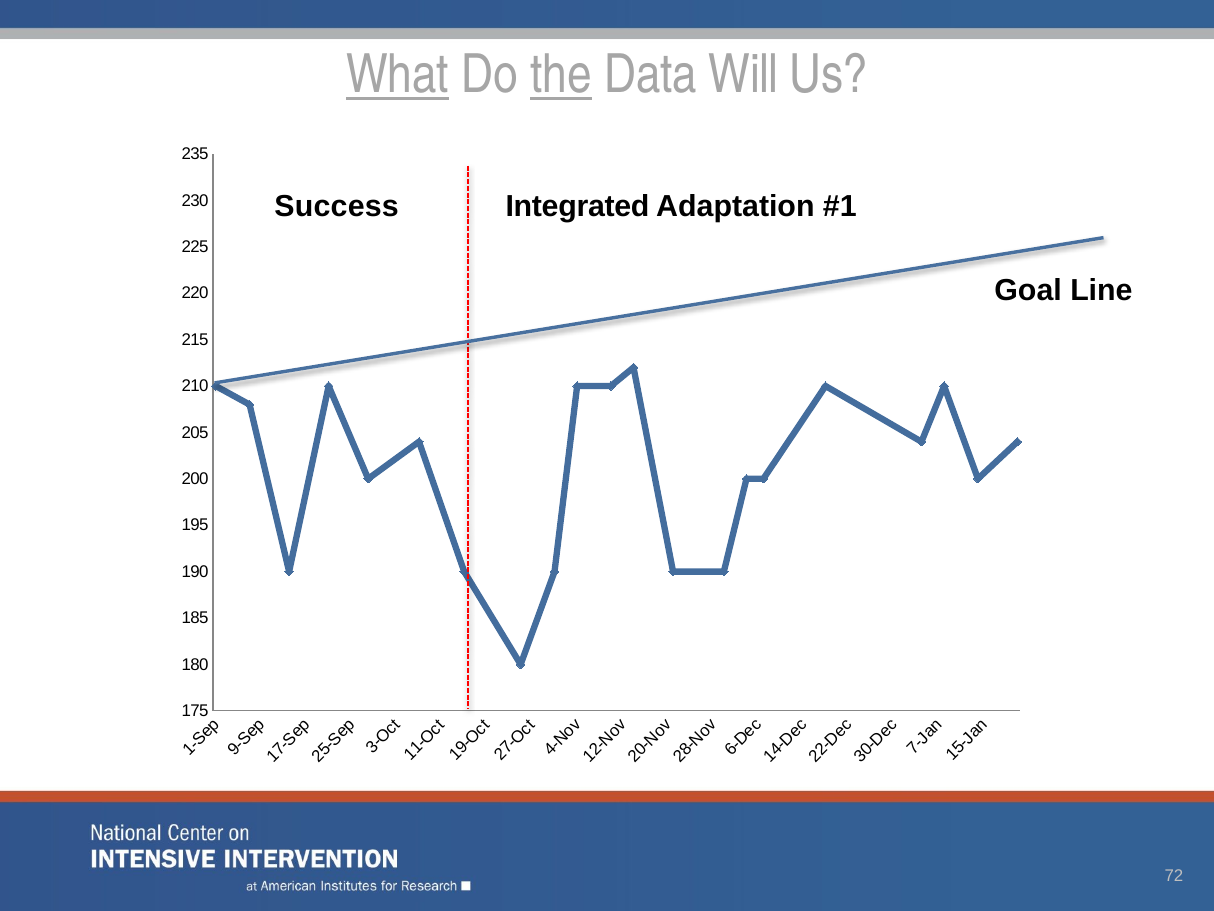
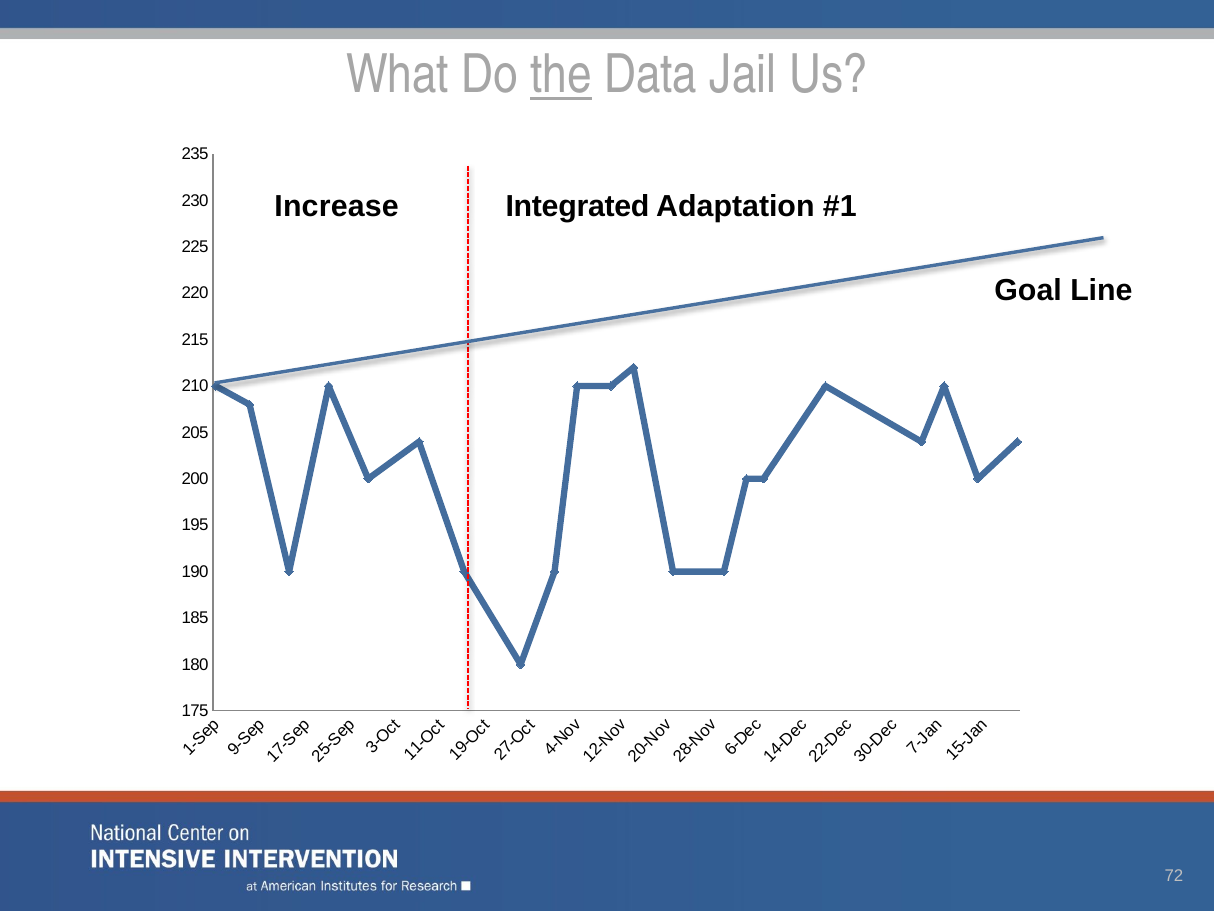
What underline: present -> none (398, 75)
Will: Will -> Jail (743, 75)
Success: Success -> Increase (337, 206)
